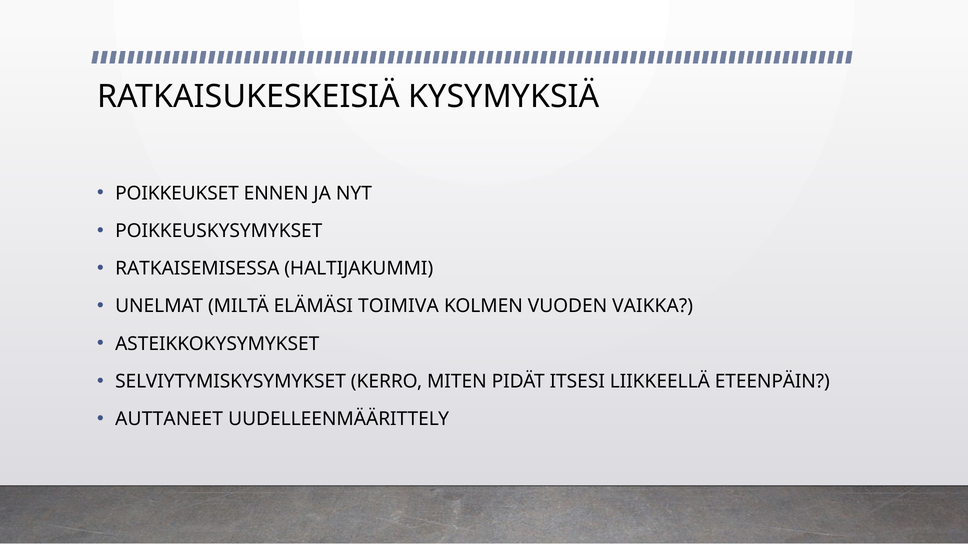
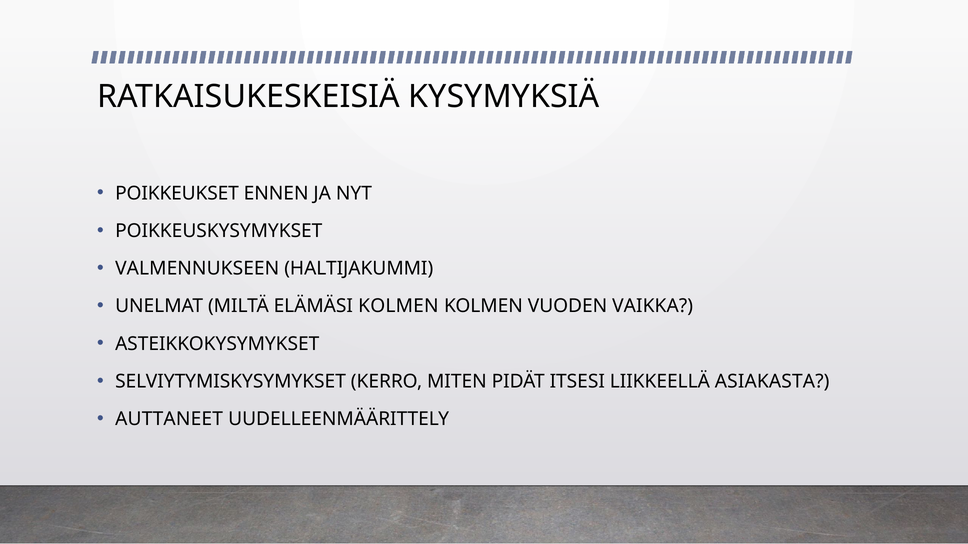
RATKAISEMISESSA: RATKAISEMISESSA -> VALMENNUKSEEN (197, 269)
ELÄMÄSI TOIMIVA: TOIMIVA -> KOLMEN (398, 306)
ETEENPÄIN: ETEENPÄIN -> ASIAKASTA (772, 382)
